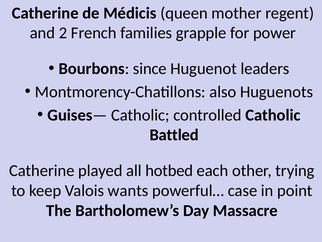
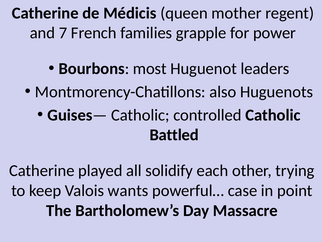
2: 2 -> 7 (63, 33)
since: since -> most (150, 69)
hotbed: hotbed -> solidify (169, 170)
